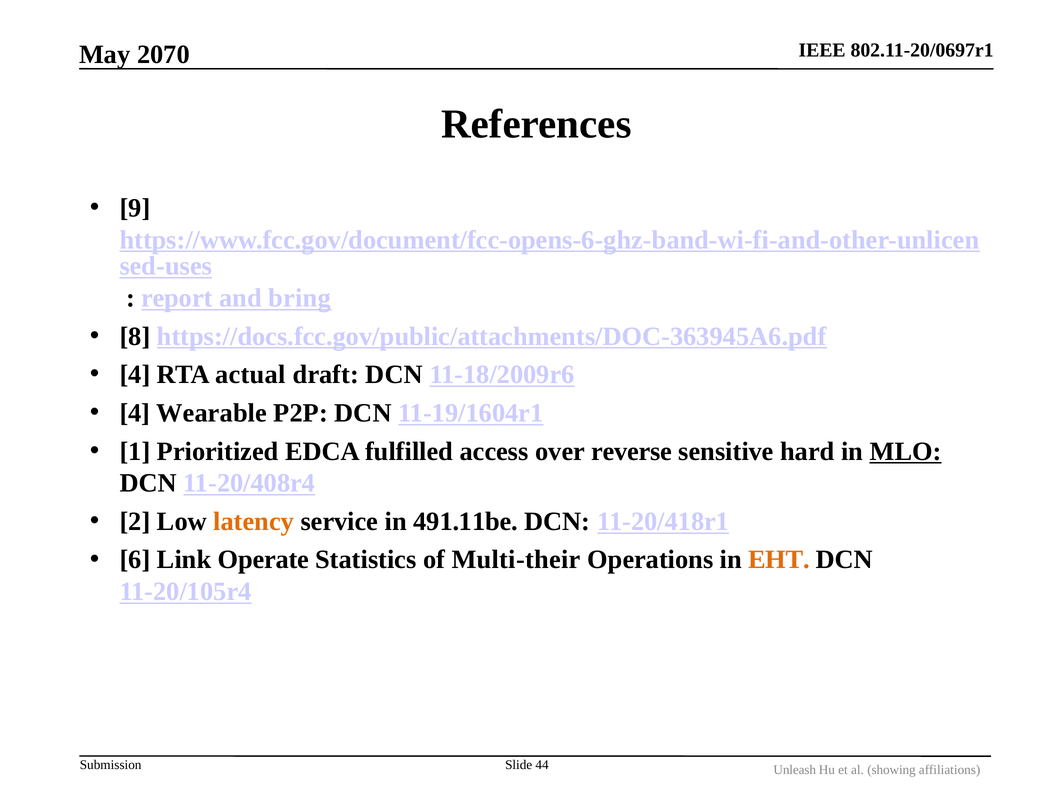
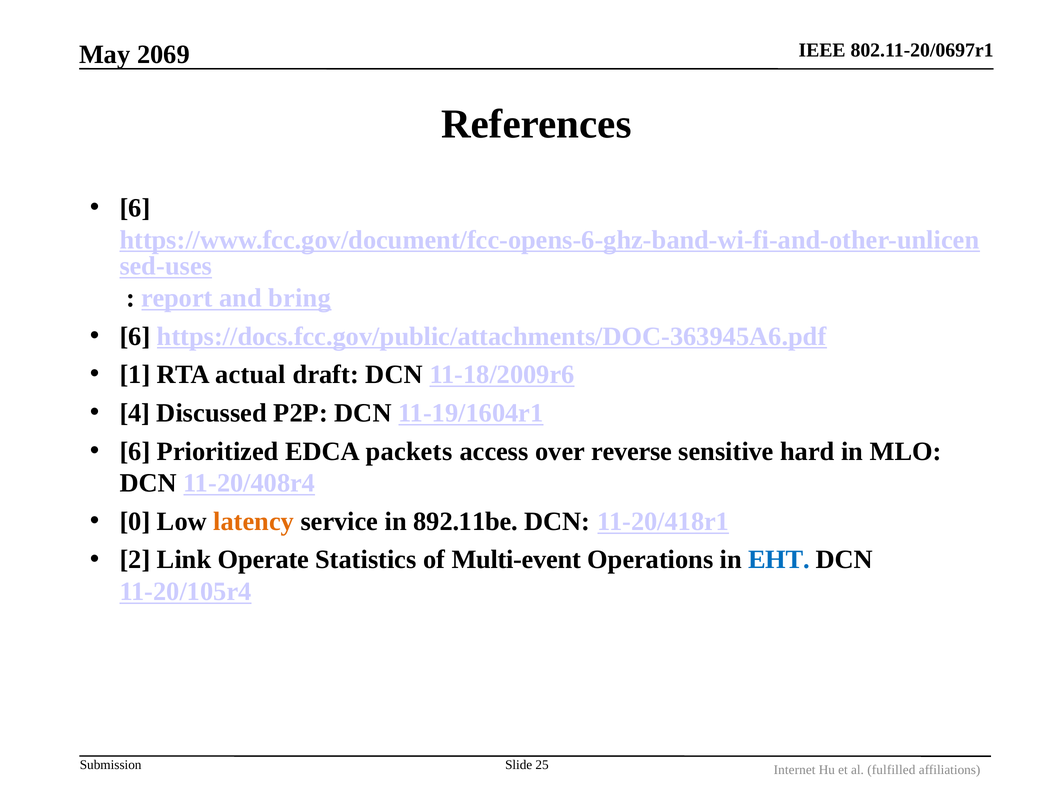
2070: 2070 -> 2069 (163, 55)
9: 9 -> 6 (135, 208)
8: 8 -> 6 (135, 336)
4: 4 -> 1 (135, 375)
Wearable: Wearable -> Discussed (212, 413)
1: 1 -> 6 (135, 451)
fulfilled: fulfilled -> packets (409, 451)
MLO underline: present -> none (906, 451)
2: 2 -> 0 (135, 521)
491.11be: 491.11be -> 892.11be (466, 521)
6: 6 -> 2 (135, 560)
Multi-their: Multi-their -> Multi-event (516, 560)
EHT colour: orange -> blue (779, 560)
44: 44 -> 25 (542, 765)
Unleash: Unleash -> Internet (795, 770)
showing: showing -> fulfilled (891, 770)
